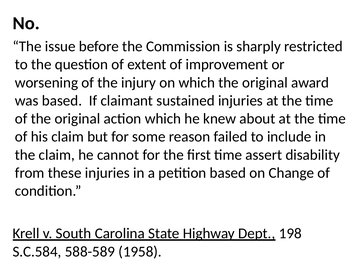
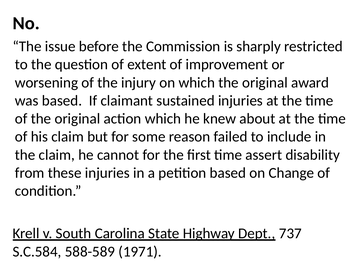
198: 198 -> 737 (290, 233)
1958: 1958 -> 1971 (140, 251)
